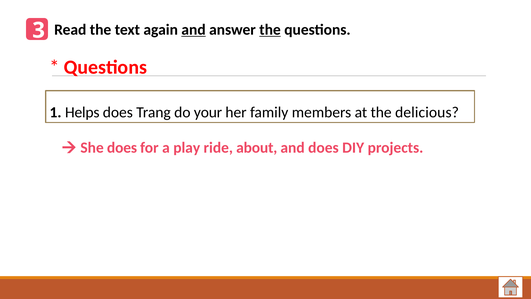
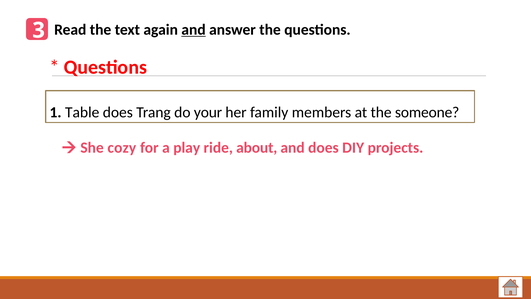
the underline: present -> none (270, 30)
Helps: Helps -> Table (82, 112)
delicious: delicious -> someone (427, 112)
She does: does -> cozy (122, 148)
